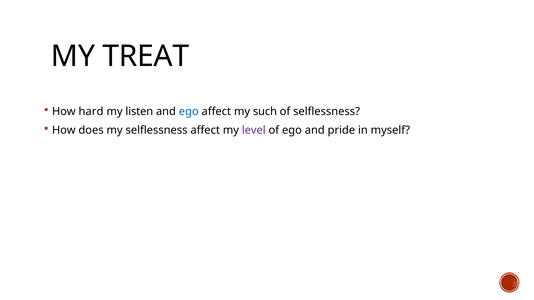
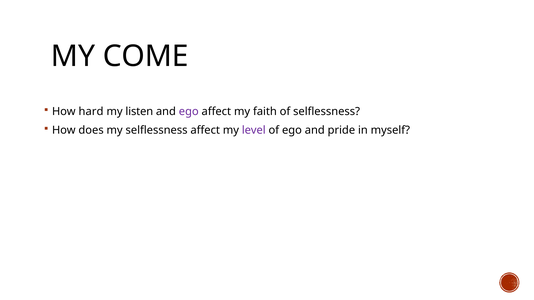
TREAT: TREAT -> COME (146, 56)
ego colour: blue -> purple (189, 112)
such: such -> faith (265, 112)
